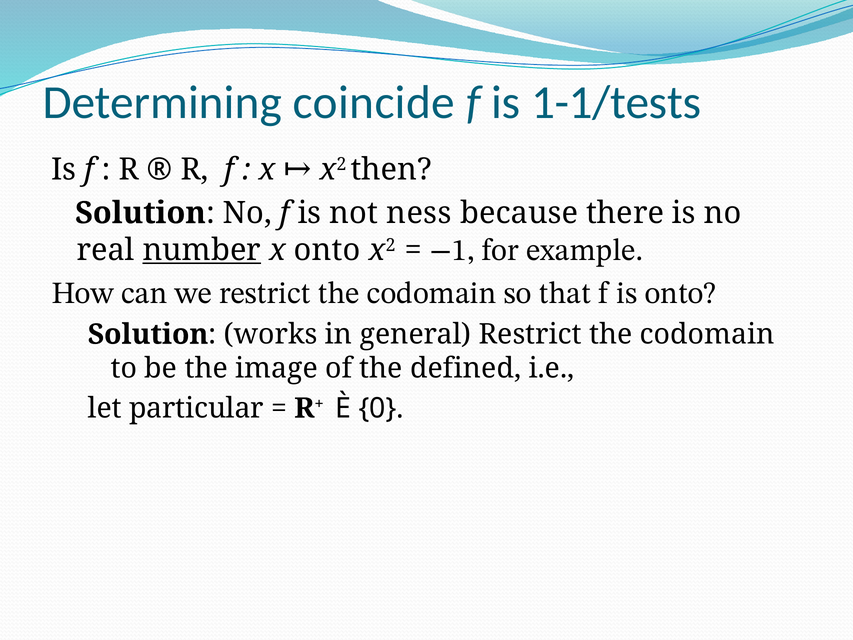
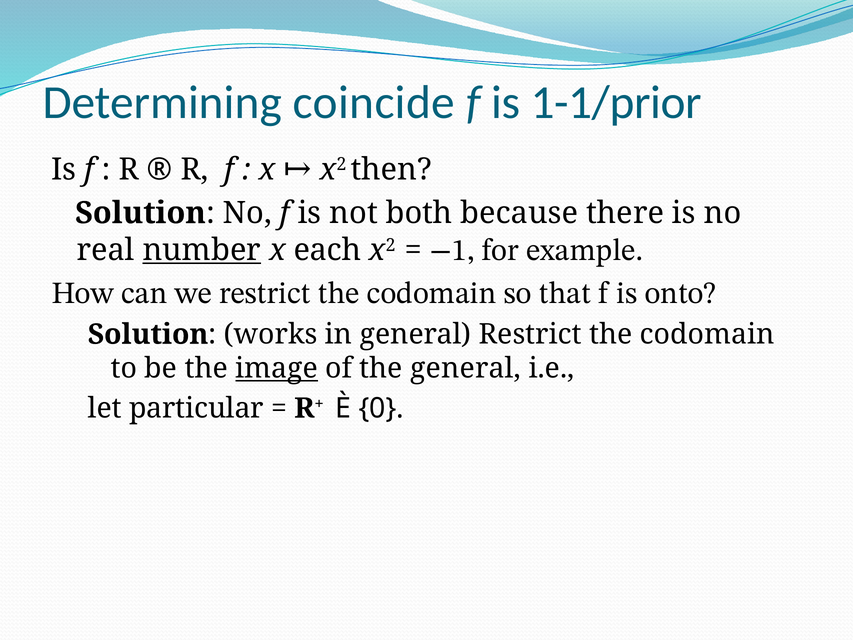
1-1/tests: 1-1/tests -> 1-1/prior (616, 103)
ness: ness -> both (419, 213)
x onto: onto -> each (327, 250)
image underline: none -> present (277, 368)
the defined: defined -> general (466, 368)
